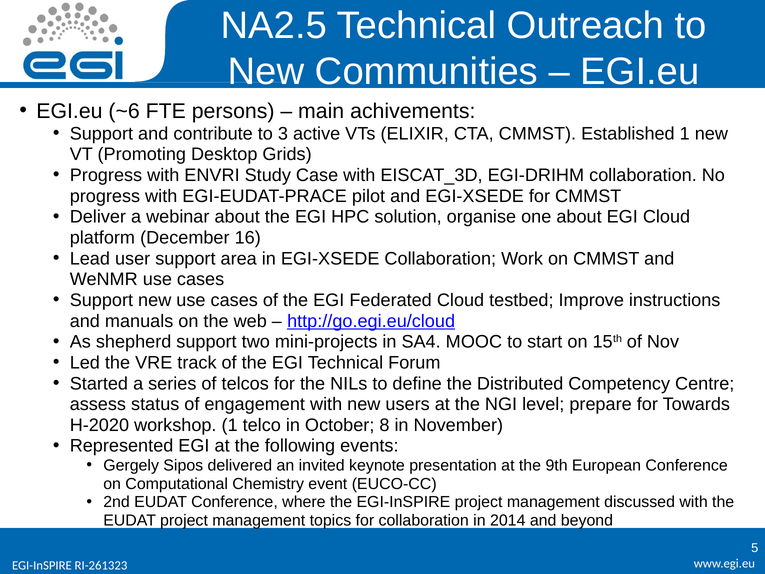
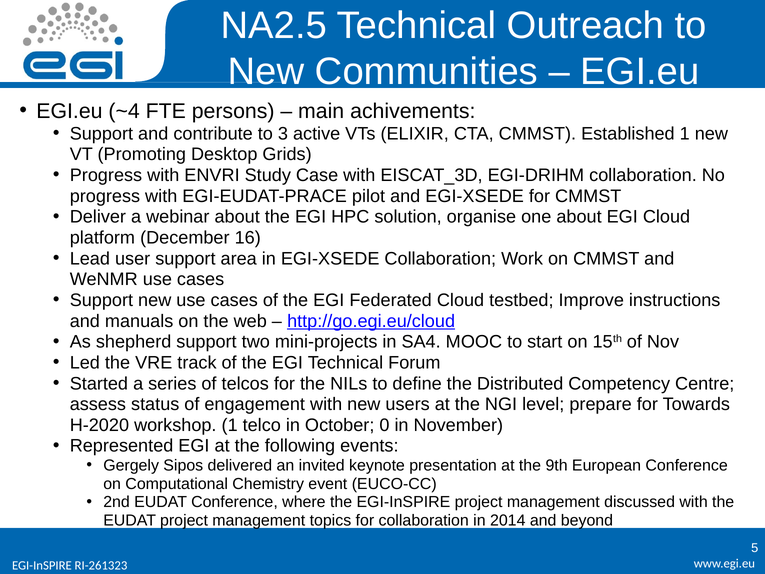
~6: ~6 -> ~4 (124, 111)
8: 8 -> 0 (384, 425)
